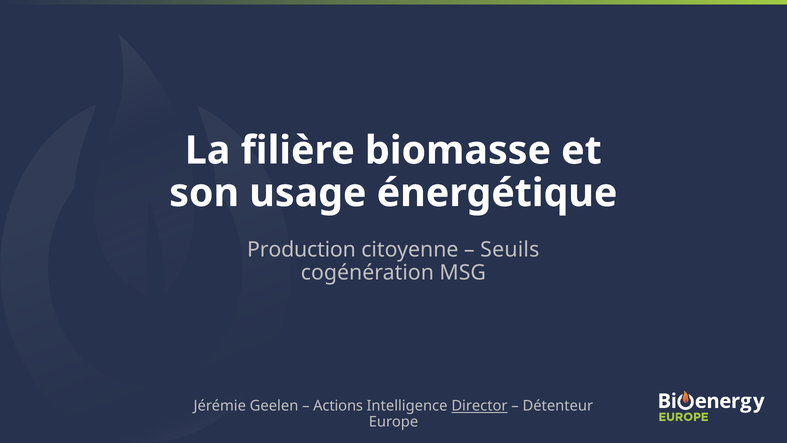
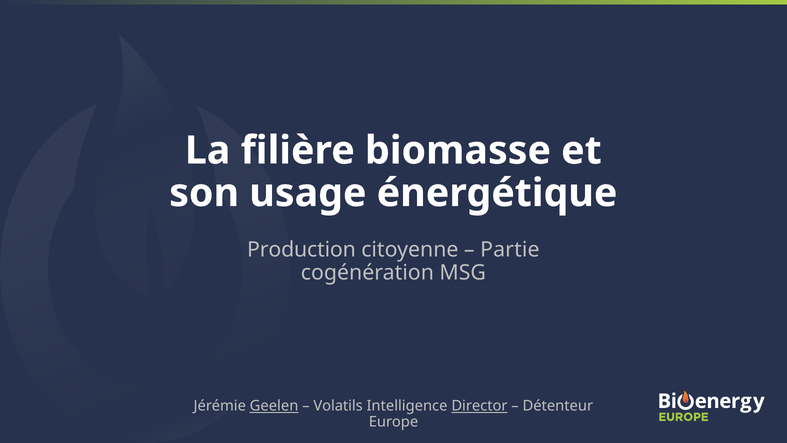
Seuils: Seuils -> Partie (510, 249)
Geelen underline: none -> present (274, 406)
Actions: Actions -> Volatils (338, 406)
